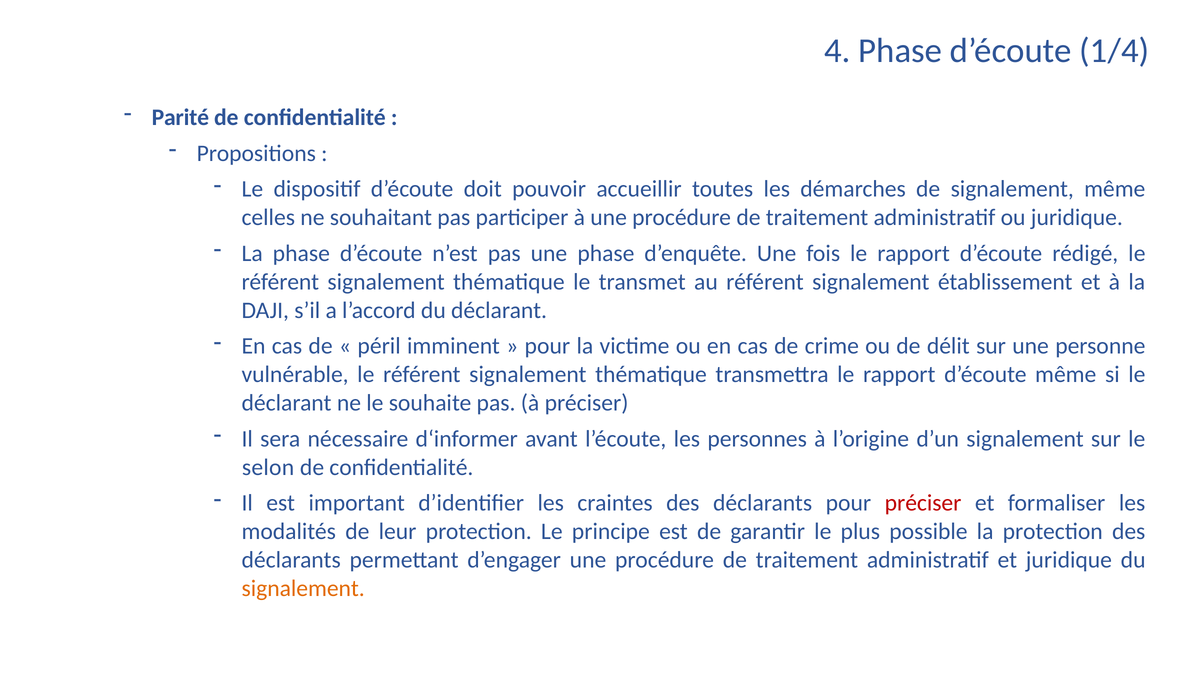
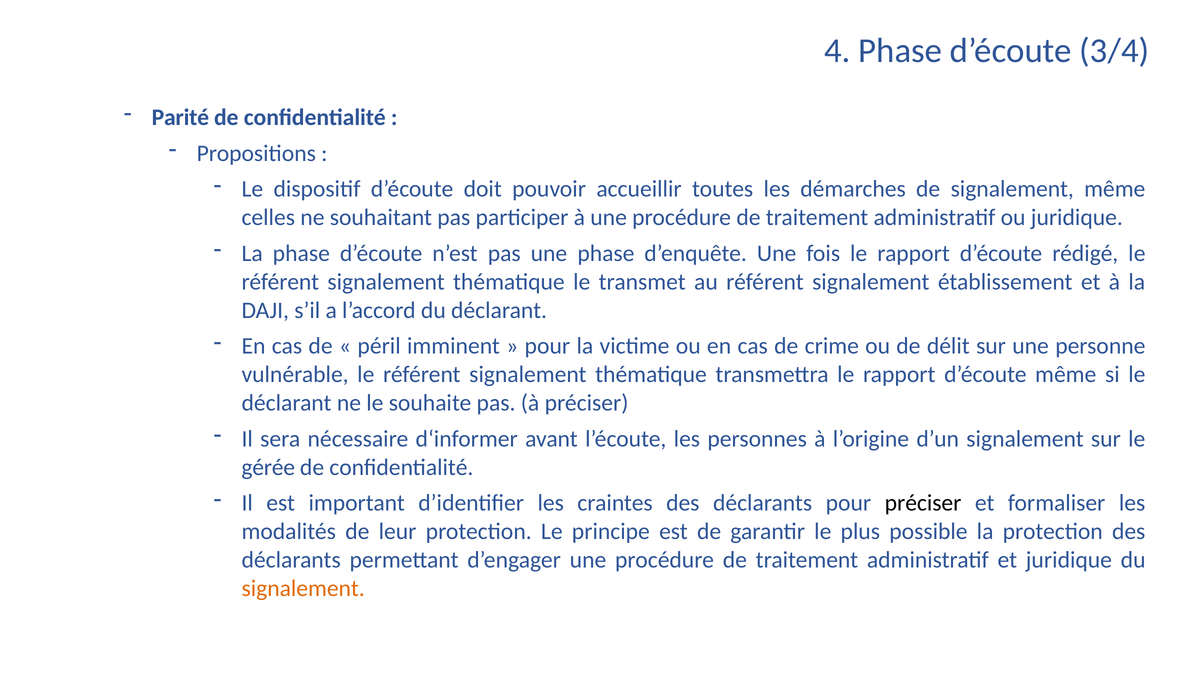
1/4: 1/4 -> 3/4 (1114, 51)
selon: selon -> gérée (268, 467)
préciser colour: red -> black (923, 503)
